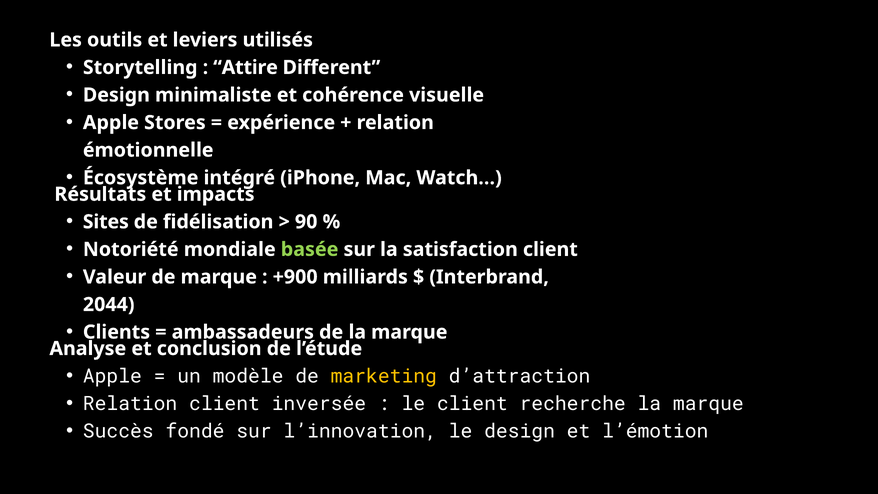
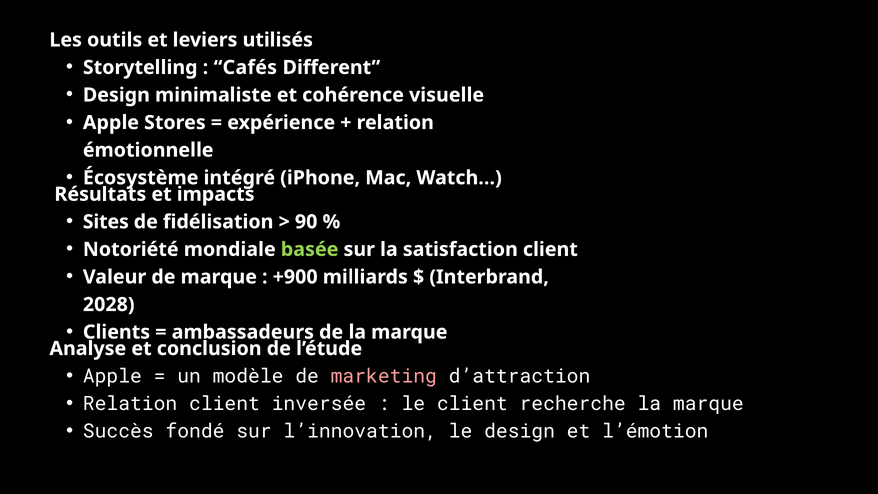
Attire: Attire -> Cafés (245, 67)
2044: 2044 -> 2028 (109, 304)
marketing colour: yellow -> pink (384, 376)
